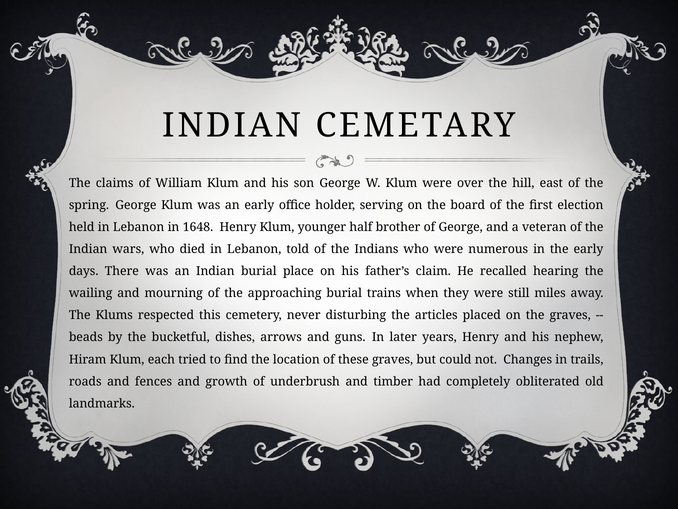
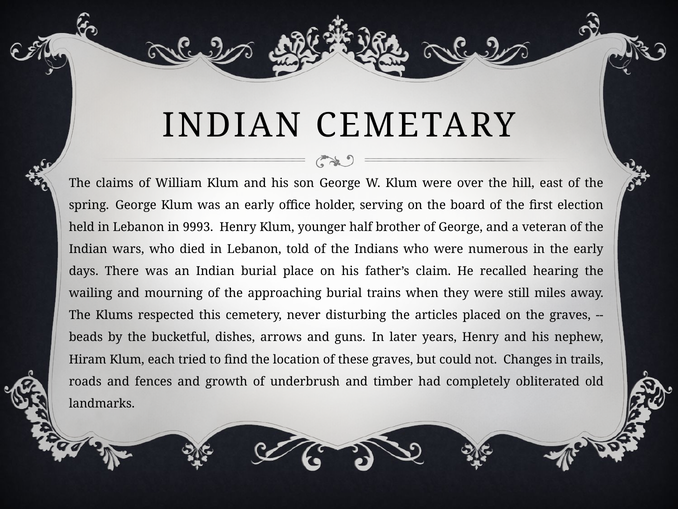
1648: 1648 -> 9993 (198, 227)
